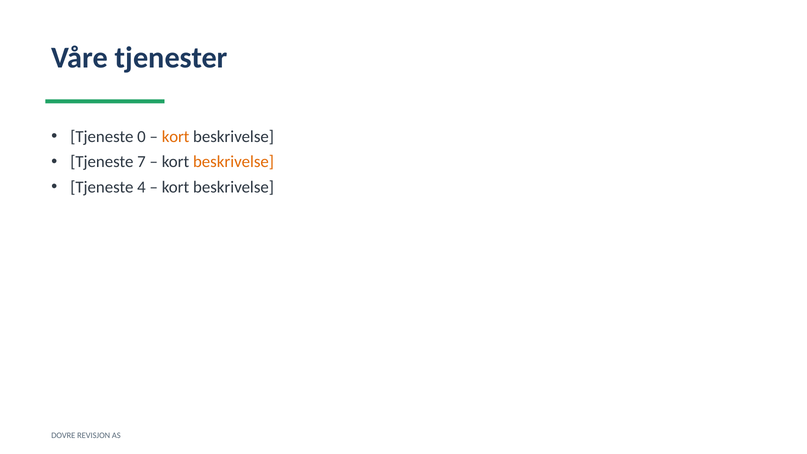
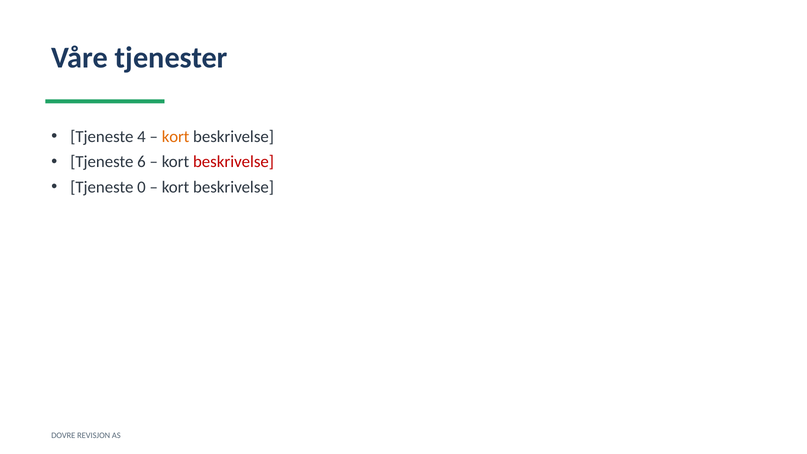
0: 0 -> 4 (141, 137)
7: 7 -> 6 (141, 162)
beskrivelse colour: orange -> red (234, 162)
4: 4 -> 0 (141, 187)
